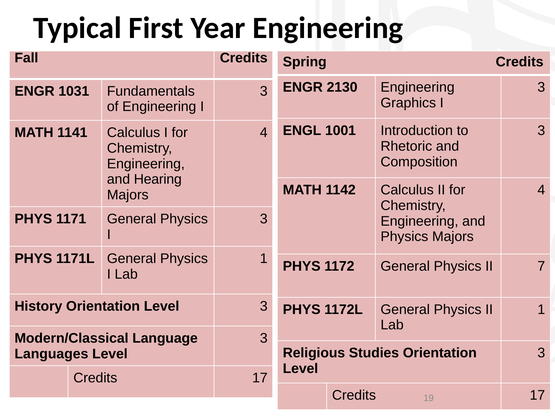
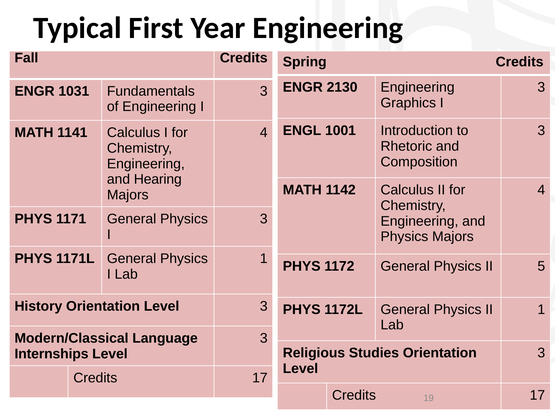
7: 7 -> 5 (541, 266)
Languages: Languages -> Internships (51, 353)
